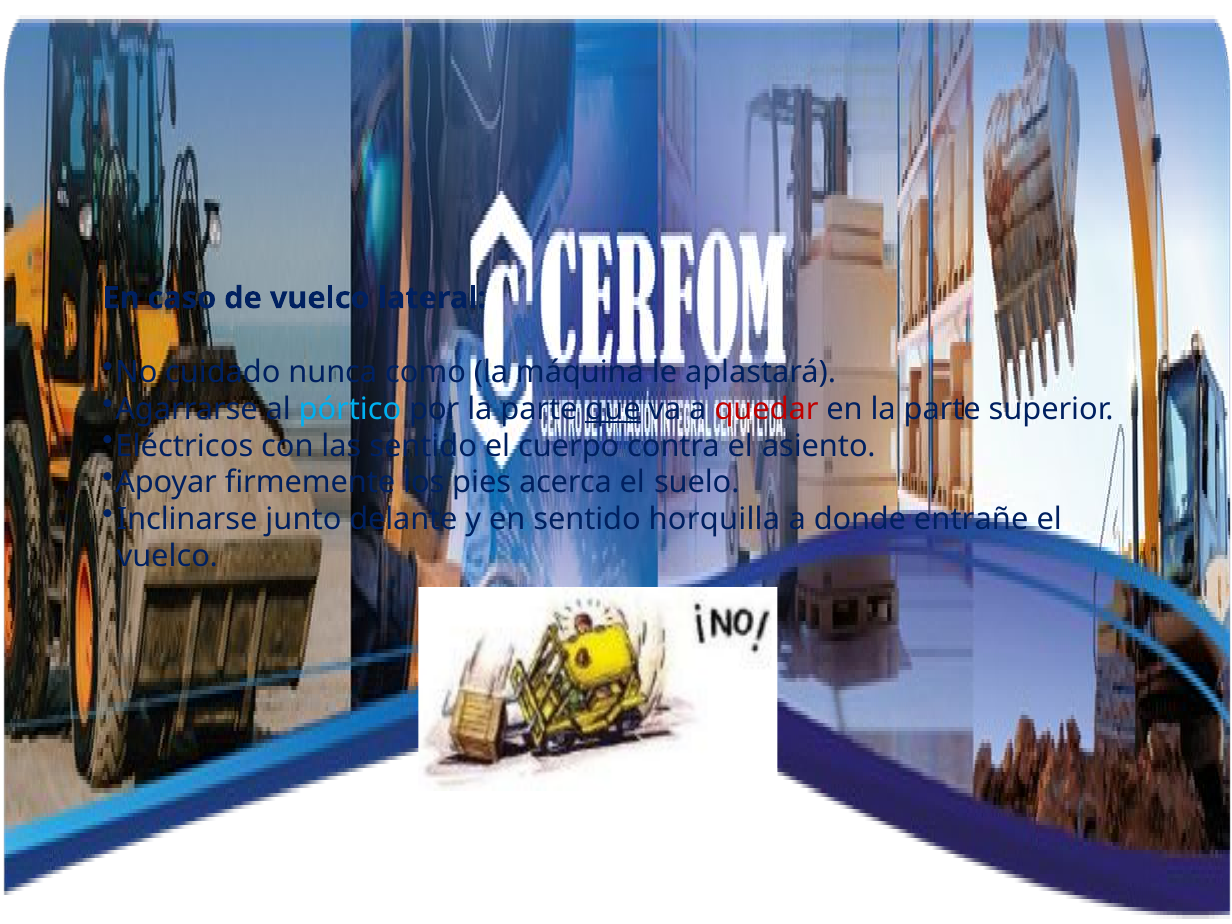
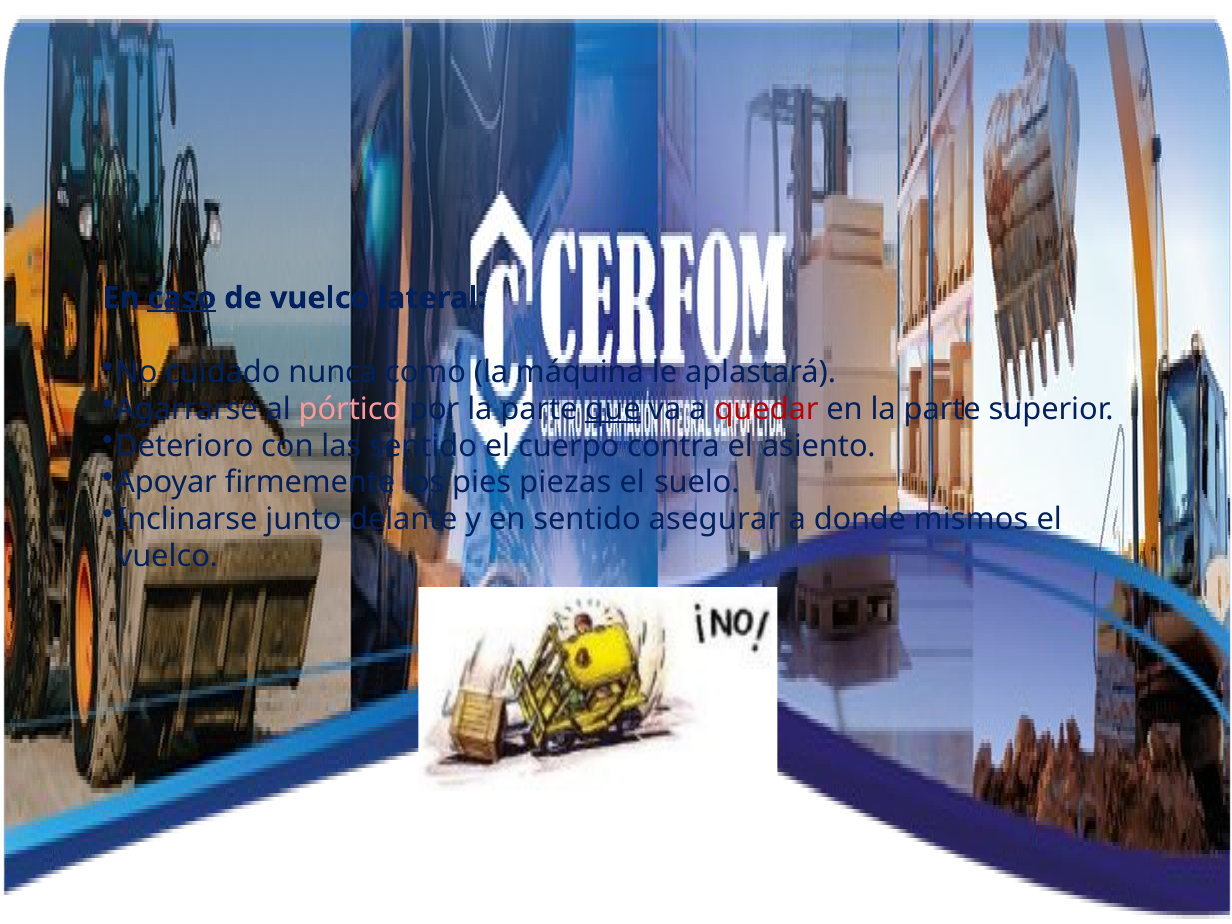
caso underline: none -> present (182, 298)
pórtico colour: light blue -> pink (350, 409)
Eléctricos: Eléctricos -> Deterioro (184, 446)
acerca: acerca -> piezas (565, 483)
horquilla: horquilla -> asegurar (714, 520)
entrañe: entrañe -> mismos (971, 520)
